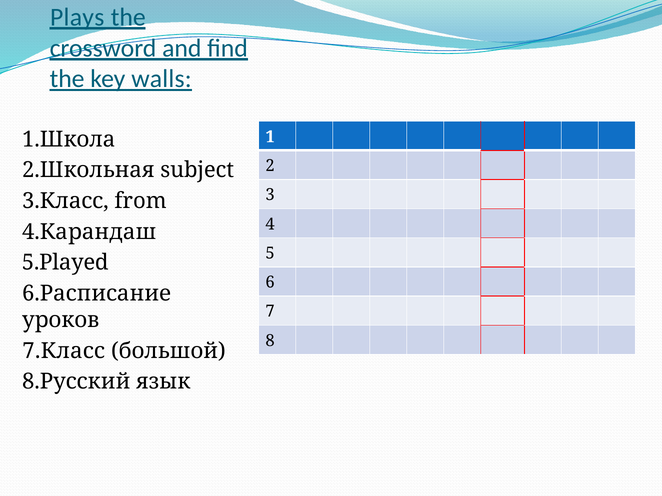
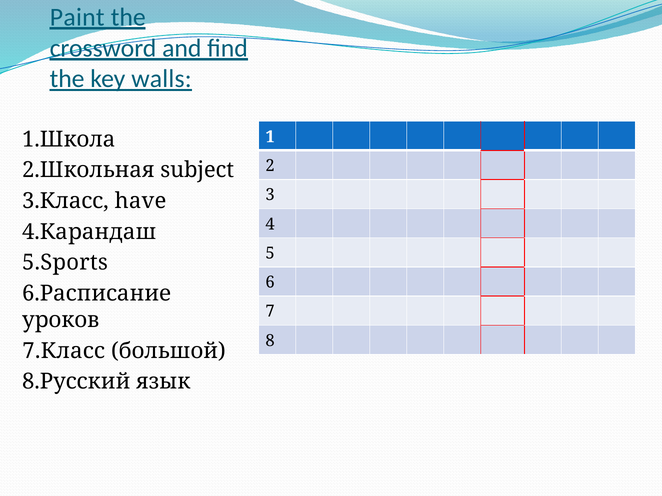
Plays: Plays -> Paint (77, 17)
from: from -> have (140, 201)
5.Played: 5.Played -> 5.Sports (65, 263)
